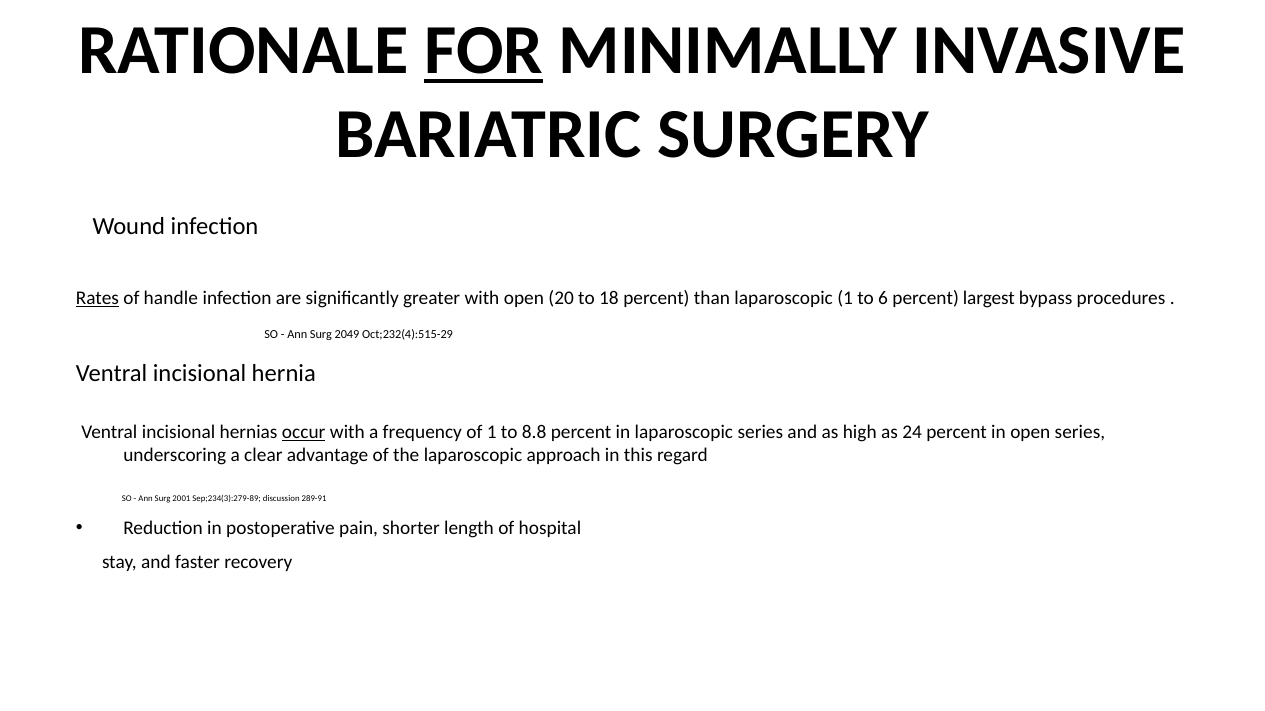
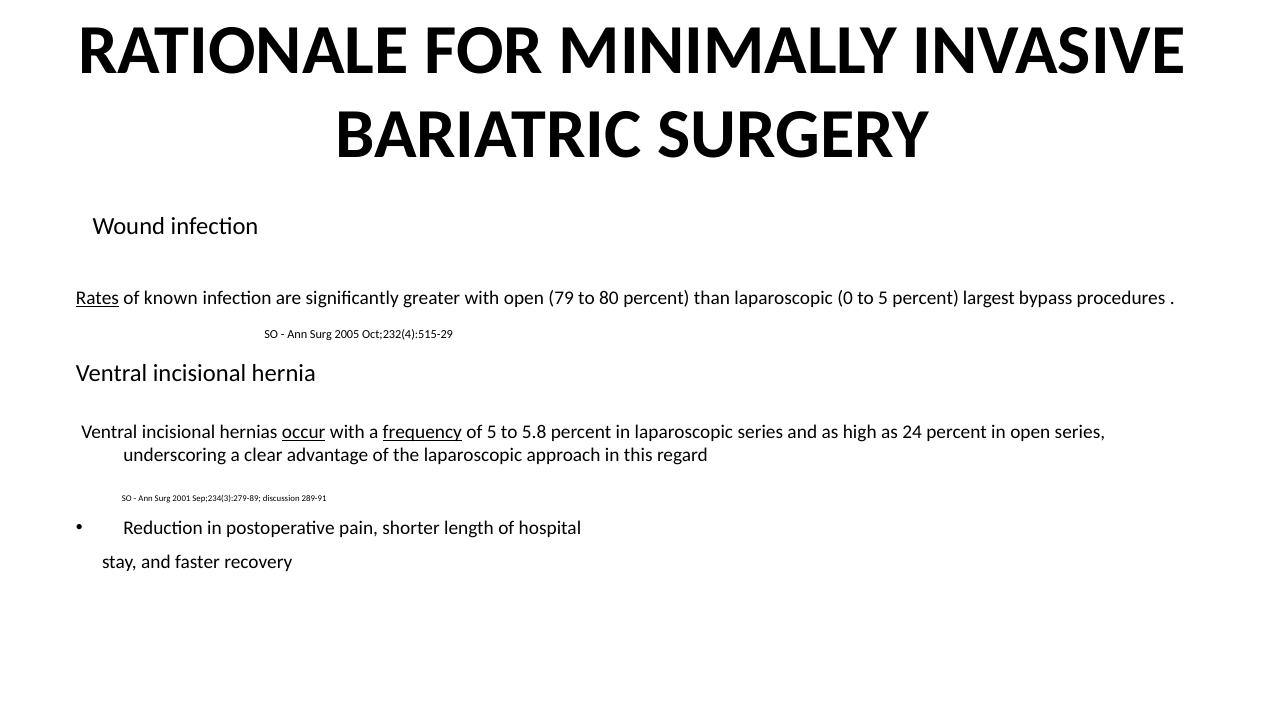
FOR underline: present -> none (484, 51)
handle: handle -> known (171, 298)
20: 20 -> 79 (561, 298)
18: 18 -> 80 (609, 298)
laparoscopic 1: 1 -> 0 (845, 298)
to 6: 6 -> 5 (883, 298)
2049: 2049 -> 2005 (347, 335)
frequency underline: none -> present (422, 433)
of 1: 1 -> 5 (492, 433)
8.8: 8.8 -> 5.8 (534, 433)
